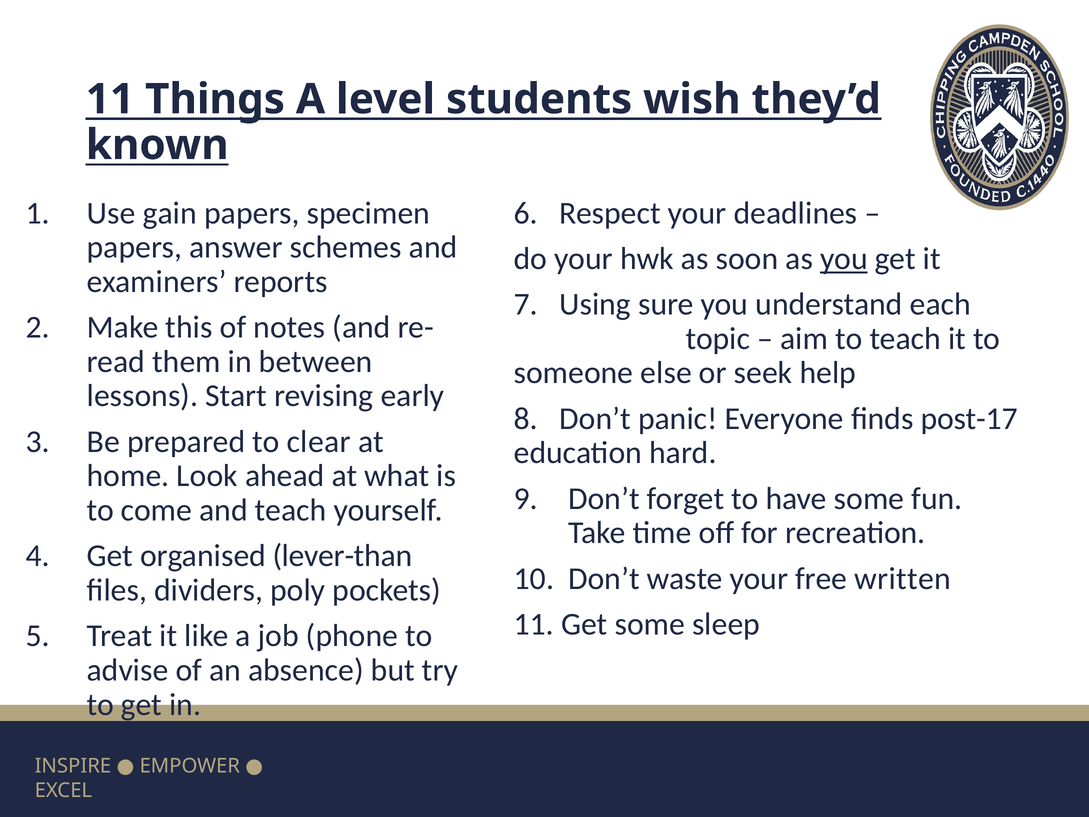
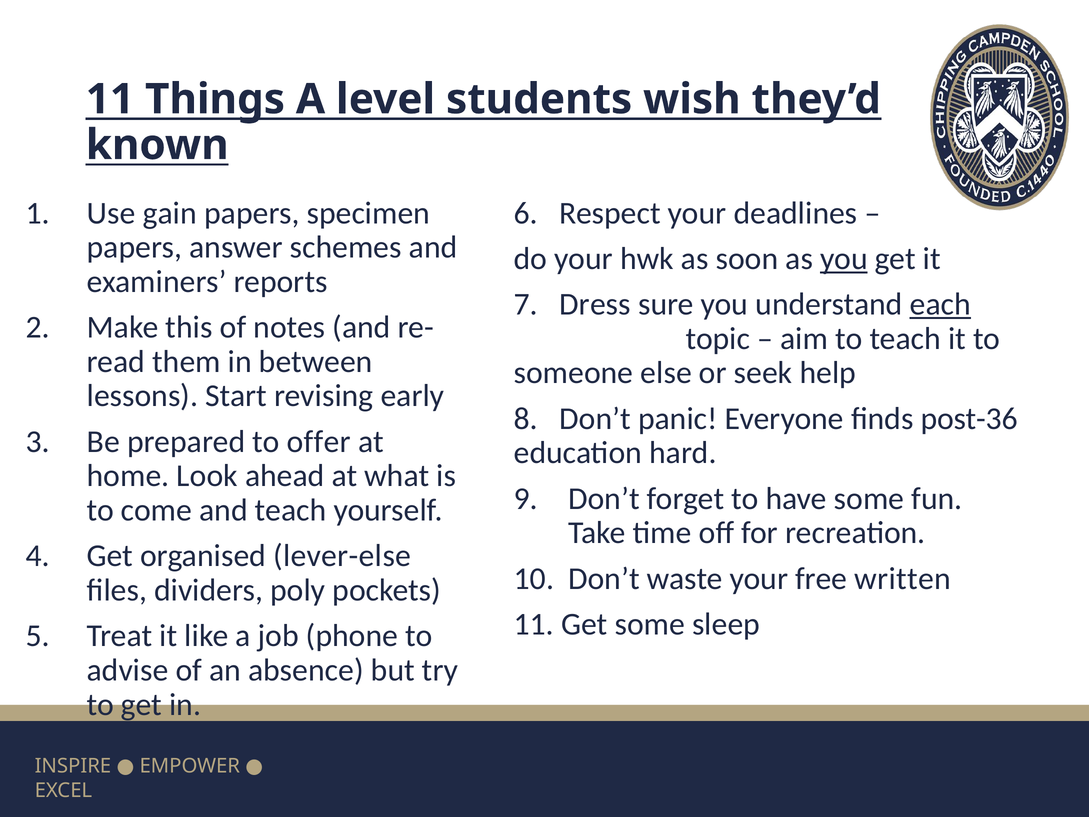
Using: Using -> Dress (595, 304)
each underline: none -> present (940, 304)
post-17: post-17 -> post-36 (969, 419)
clear: clear -> offer (319, 441)
lever-than: lever-than -> lever-else (342, 556)
